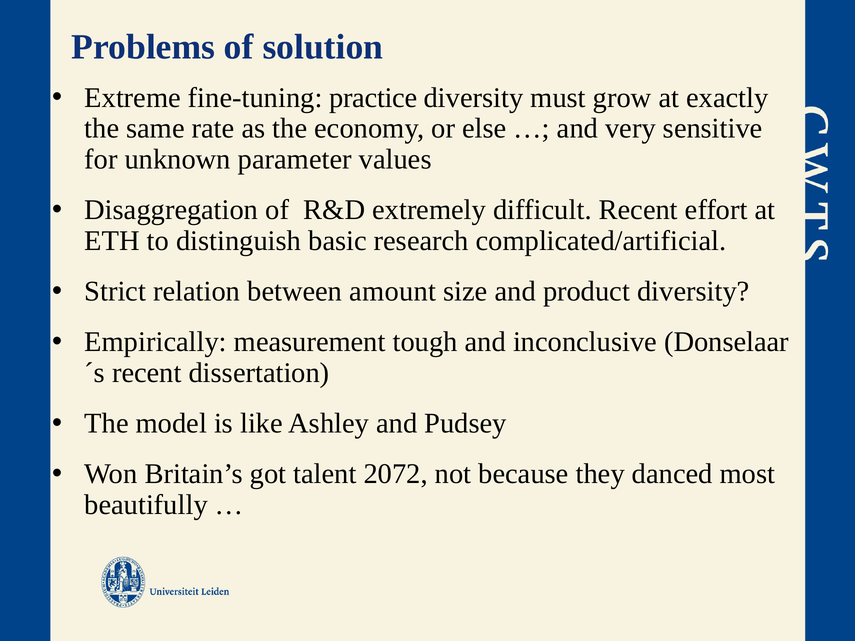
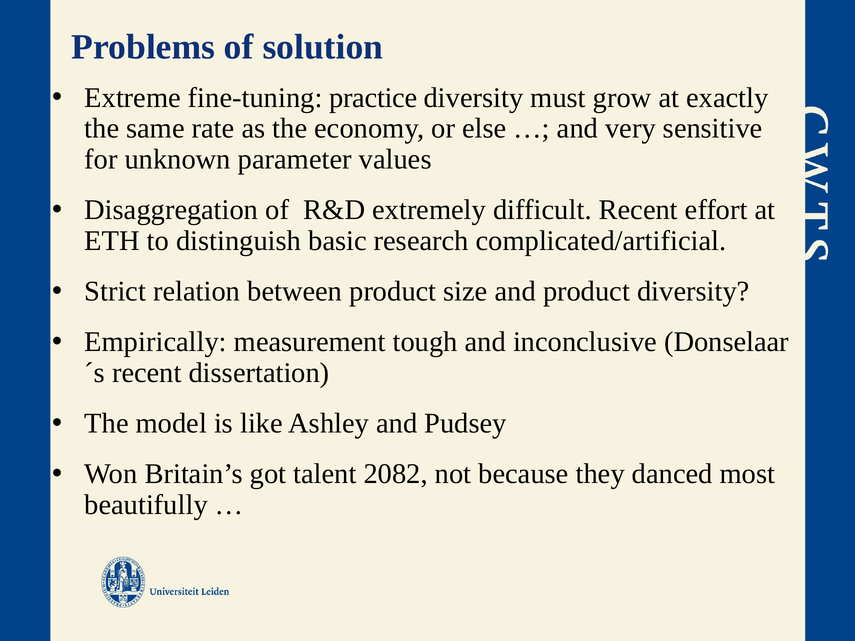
between amount: amount -> product (393, 291)
2072: 2072 -> 2082 (396, 474)
